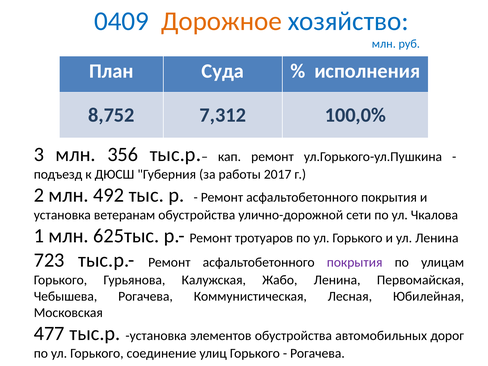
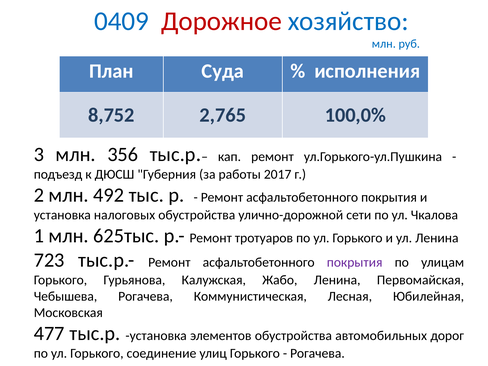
Дорожное colour: orange -> red (221, 21)
7,312: 7,312 -> 2,765 (223, 115)
ветеранам: ветеранам -> налоговых (125, 215)
